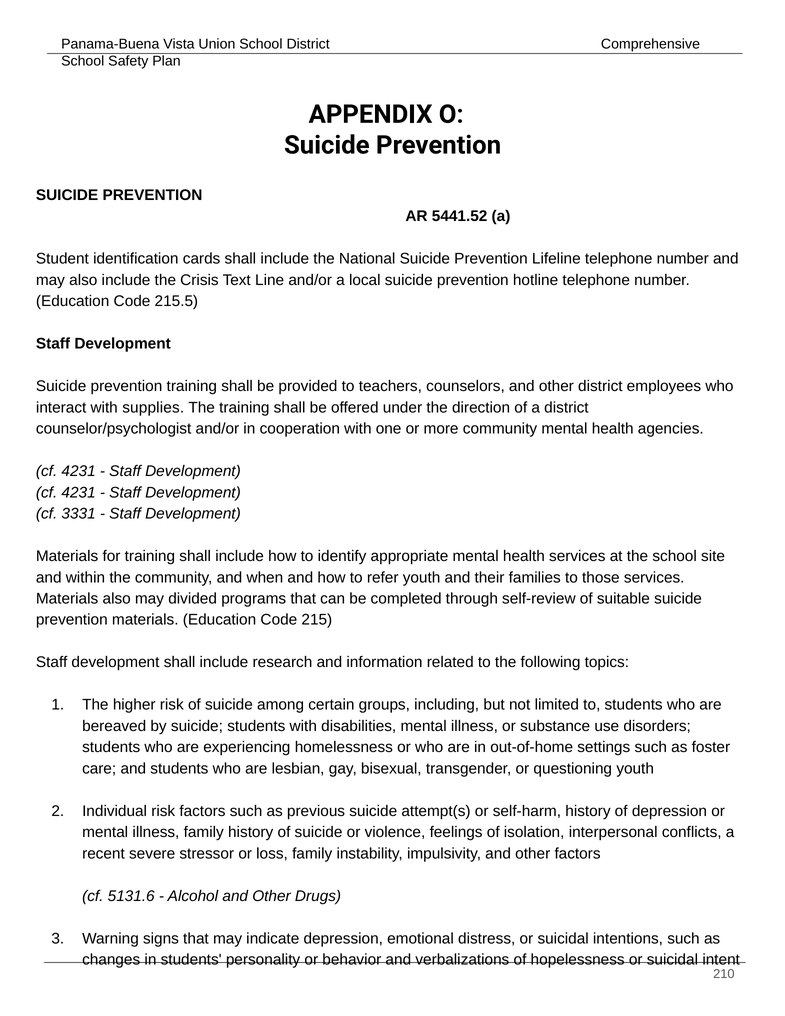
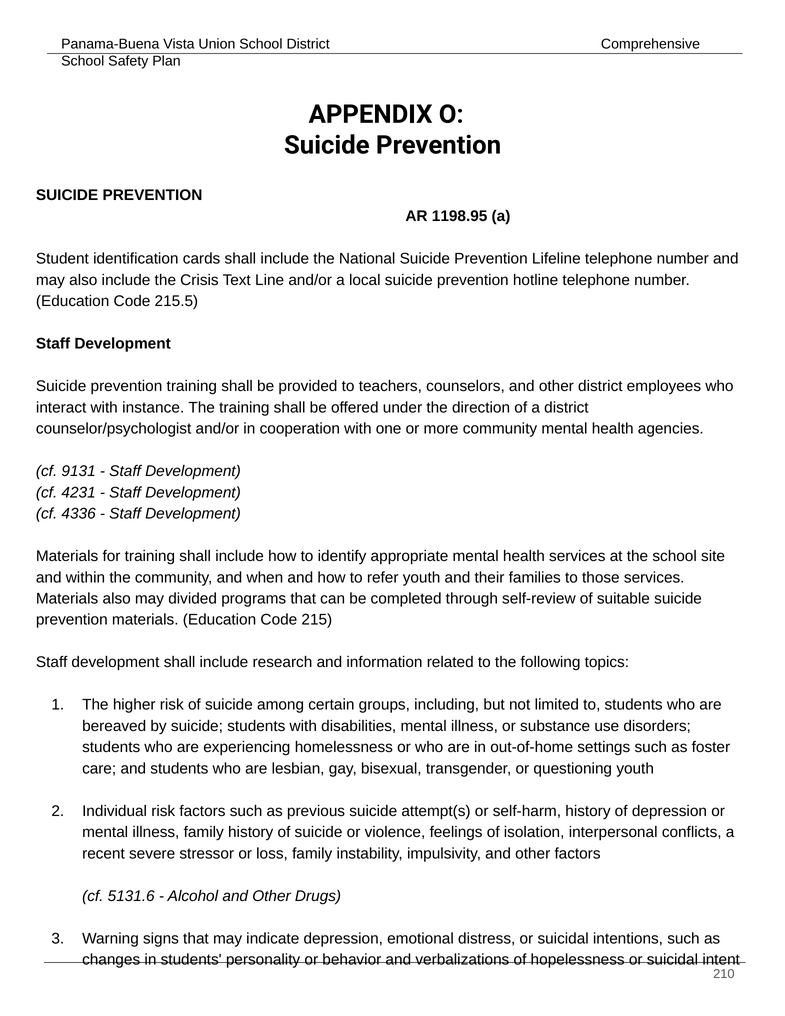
5441.52: 5441.52 -> 1198.95 (460, 216)
supplies: supplies -> instance (153, 407)
4231: 4231 -> 9131 (79, 471)
3331: 3331 -> 4336 (79, 514)
